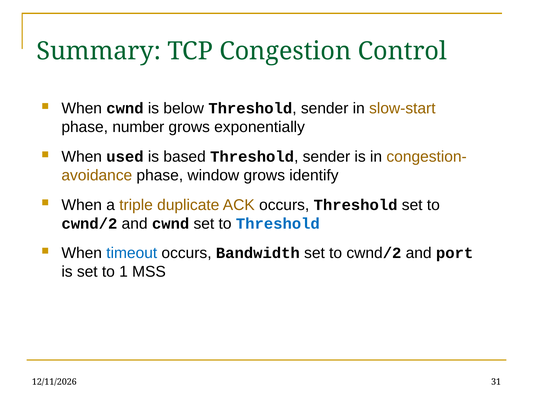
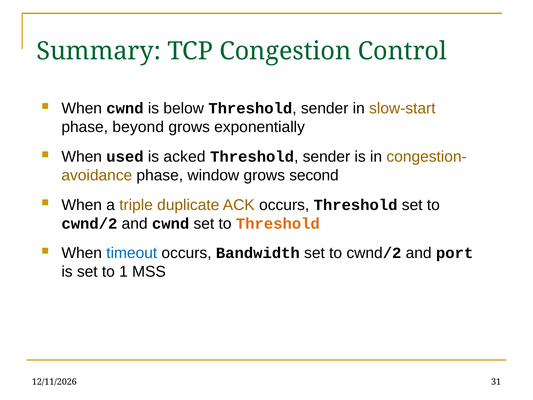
number: number -> beyond (138, 127)
based: based -> acked (184, 157)
identify: identify -> second (314, 175)
Threshold colour: blue -> orange (278, 223)
